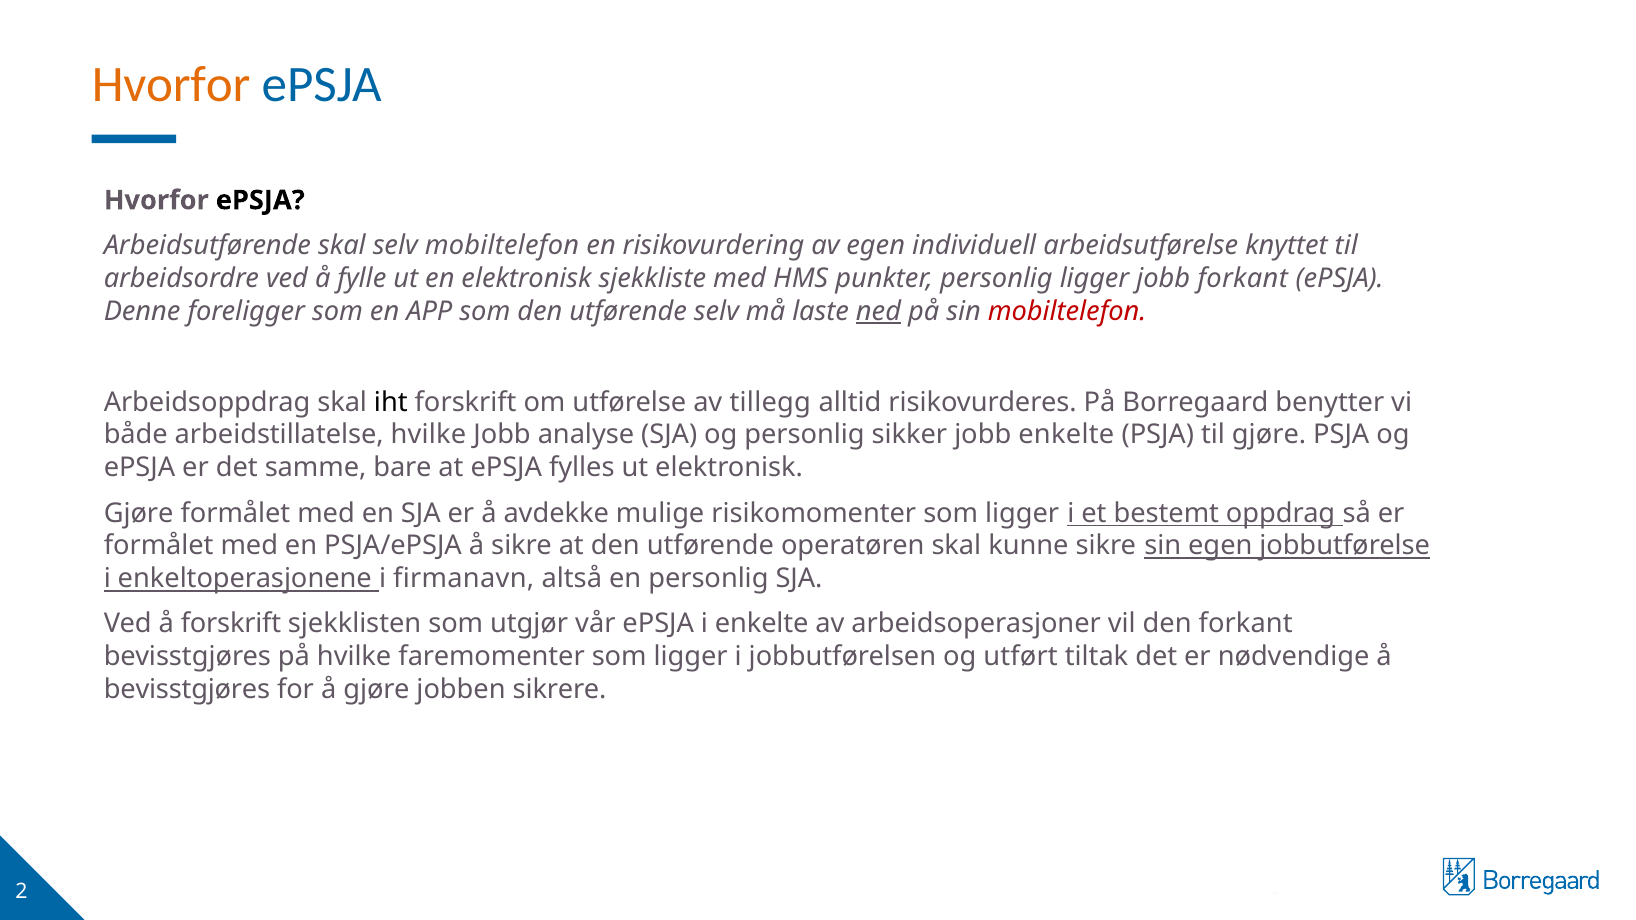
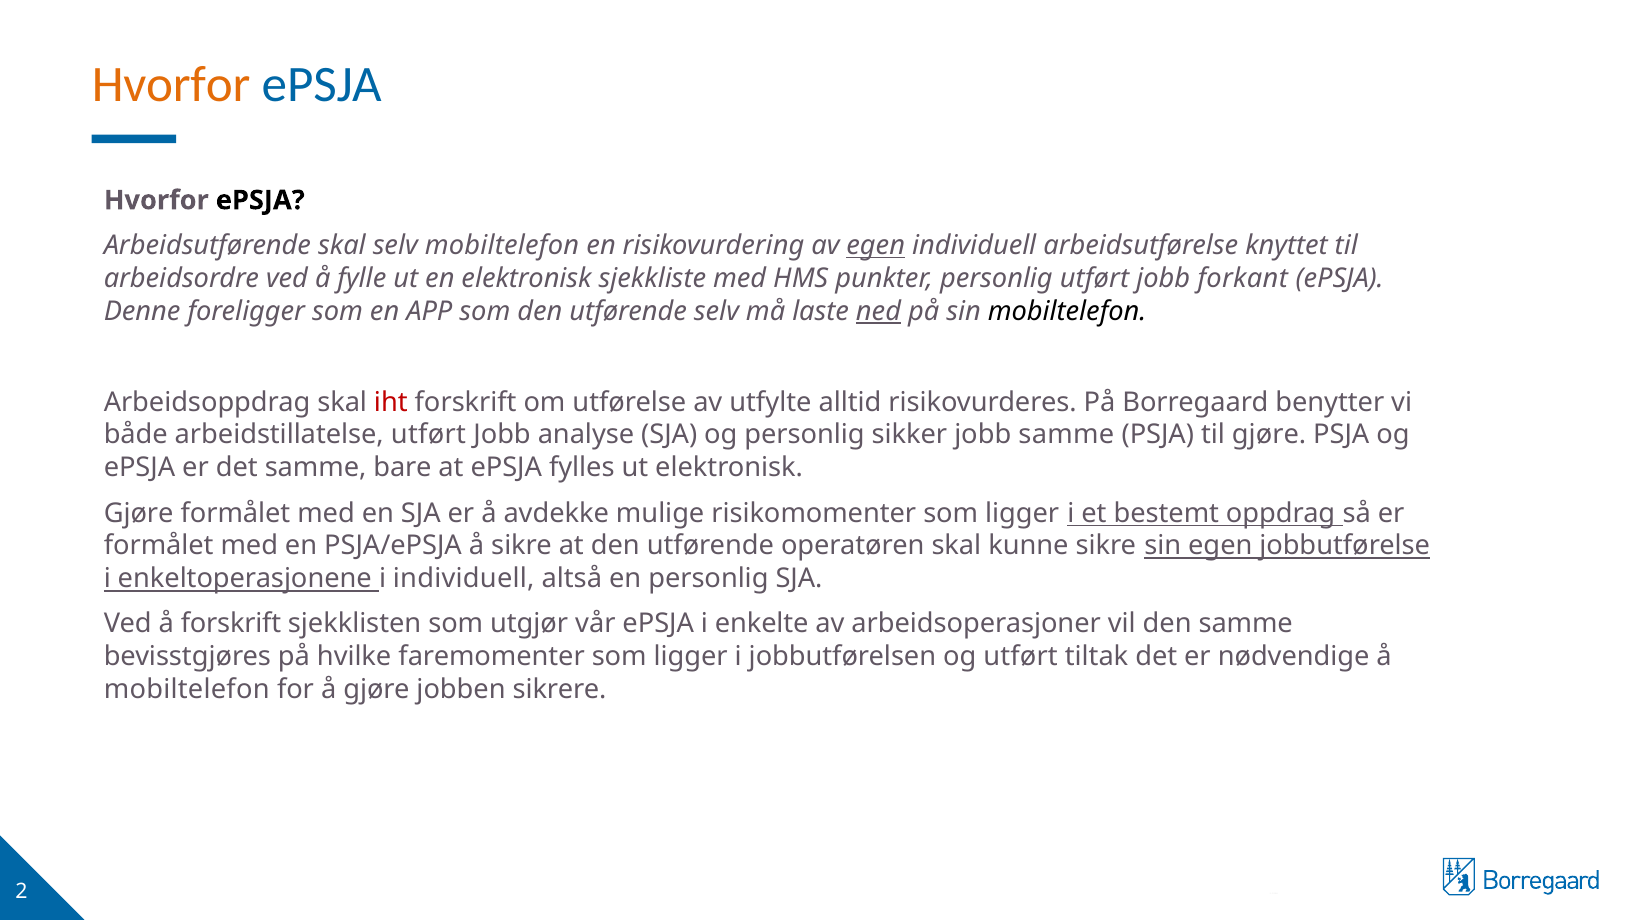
egen underline: none -> present (876, 246)
personlig ligger: ligger -> utført (1094, 279)
mobiltelefon colour: red -> black (1067, 311)
iht colour: black -> red (391, 402)
tillegg: tillegg -> utfylte (770, 402)
arbeidstillatelse hvilke: hvilke -> utført (428, 435)
jobb enkelte: enkelte -> samme (1066, 435)
i firmanavn: firmanavn -> individuell (464, 579)
den forkant: forkant -> samme (1246, 624)
bevisstgjøres: bevisstgjøres -> mobiltelefon (187, 689)
